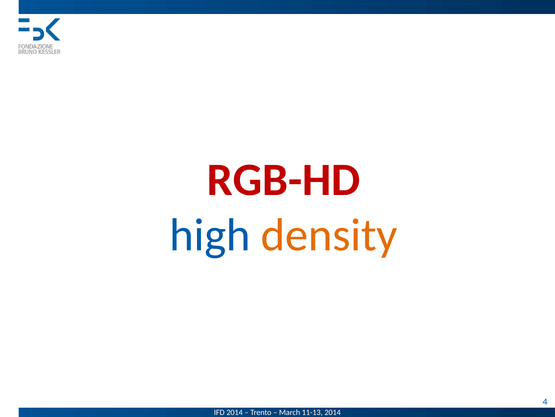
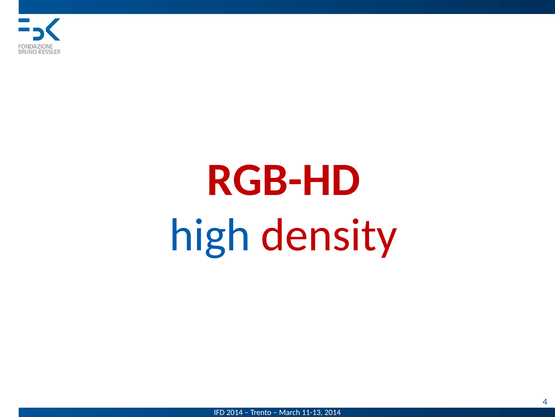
density colour: orange -> red (329, 235)
